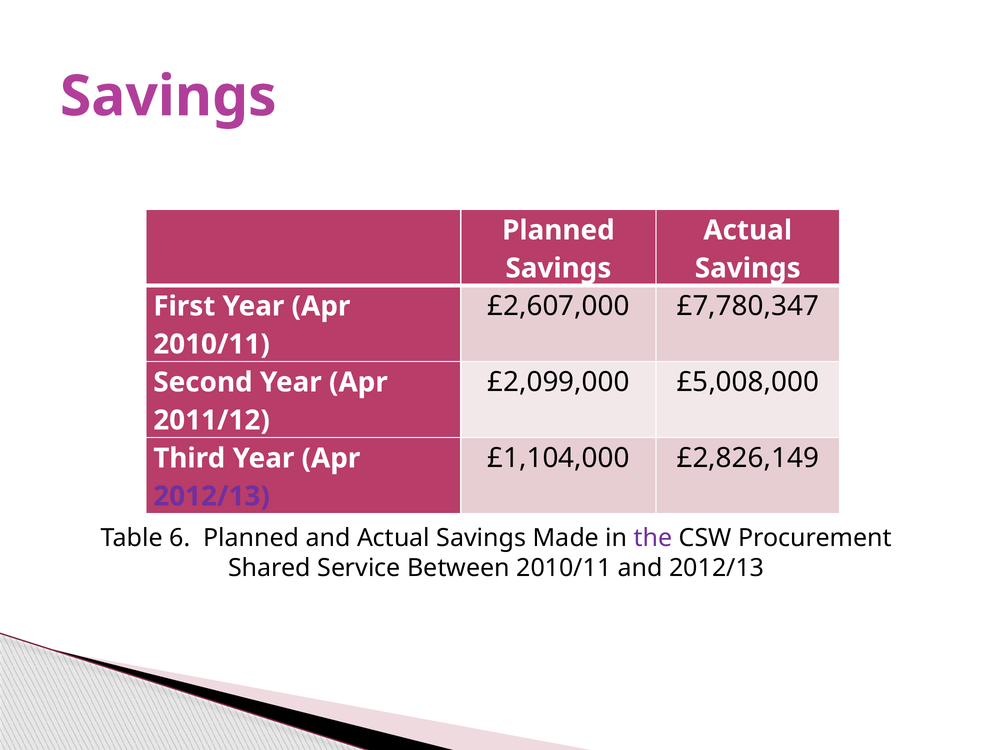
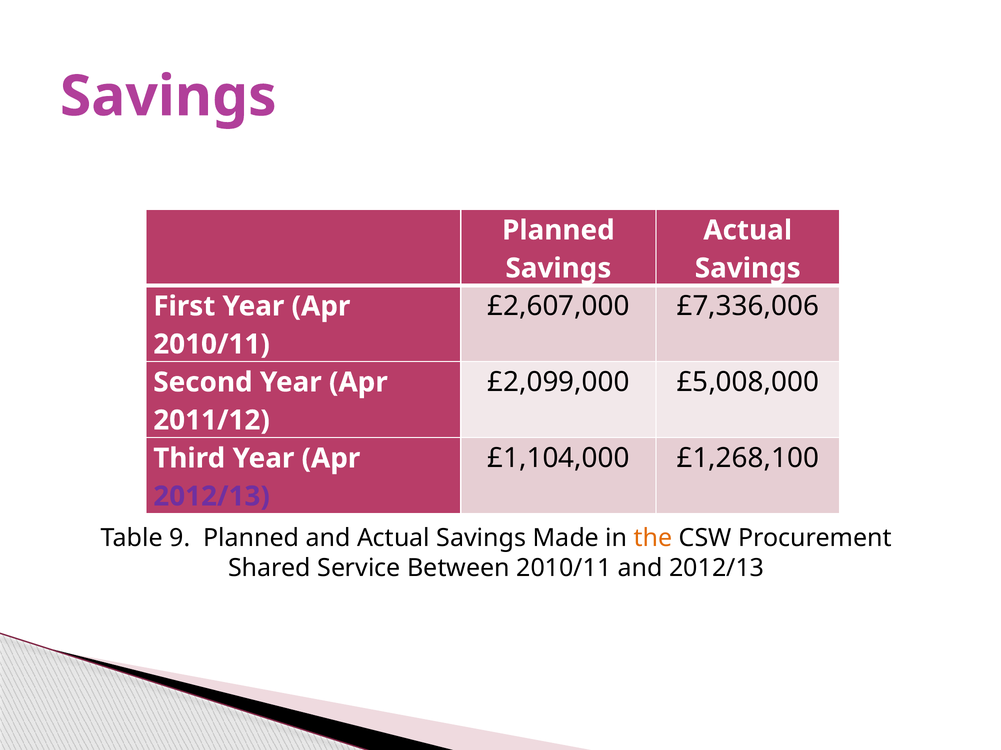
£7,780,347: £7,780,347 -> £7,336,006 (748, 307)
£2,826,149: £2,826,149 -> £1,268,100 (748, 459)
6: 6 -> 9 (180, 539)
the colour: purple -> orange (653, 539)
